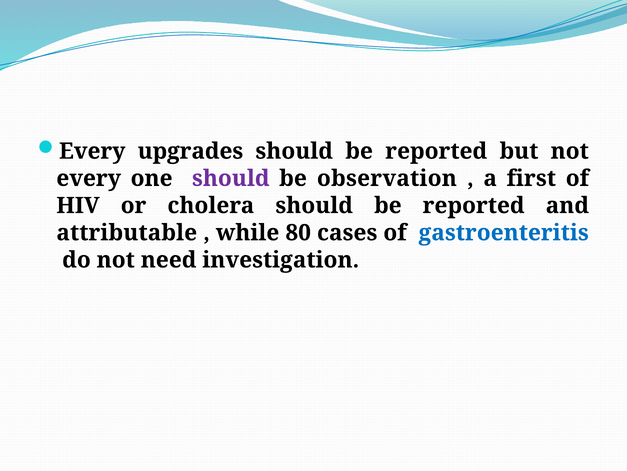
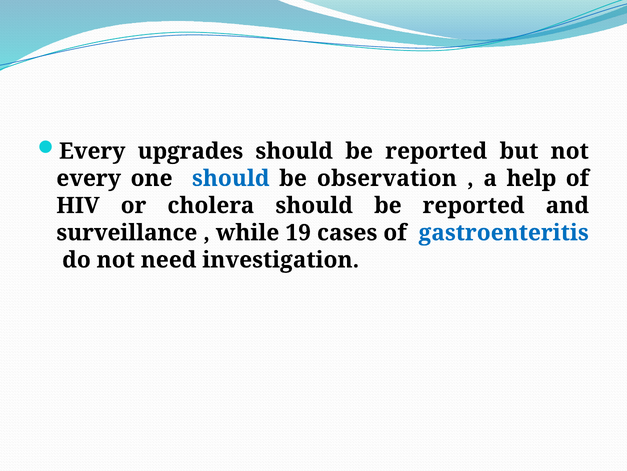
should colour: purple -> blue (231, 178)
first: first -> help (531, 178)
attributable: attributable -> surveillance (127, 232)
80: 80 -> 19 (298, 232)
